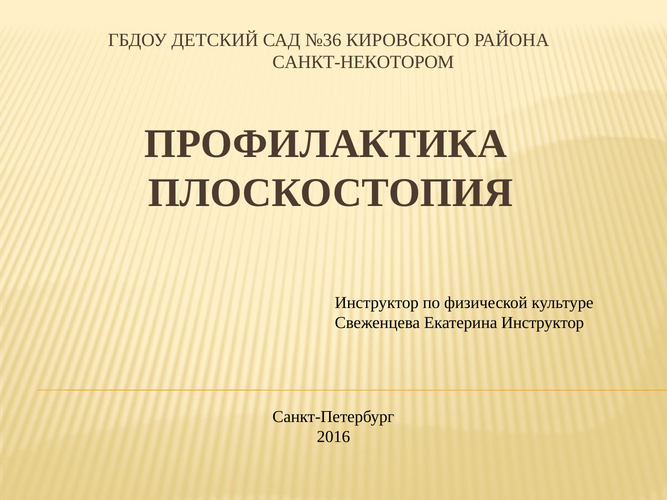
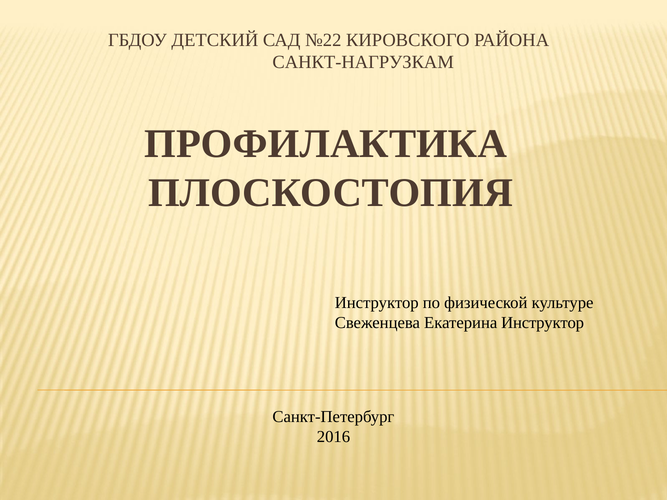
№36: №36 -> №22 (323, 40)
САНКТ-НЕКОТОРОМ: САНКТ-НЕКОТОРОМ -> САНКТ-НАГРУЗКАМ (363, 62)
